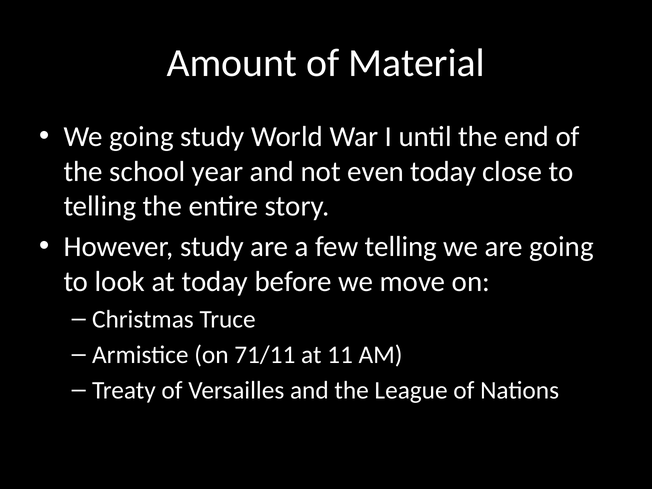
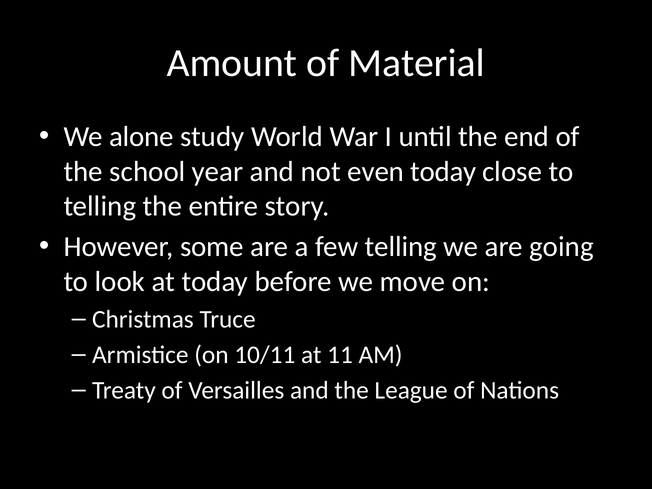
We going: going -> alone (142, 137)
However study: study -> some (212, 247)
71/11: 71/11 -> 10/11 (265, 355)
